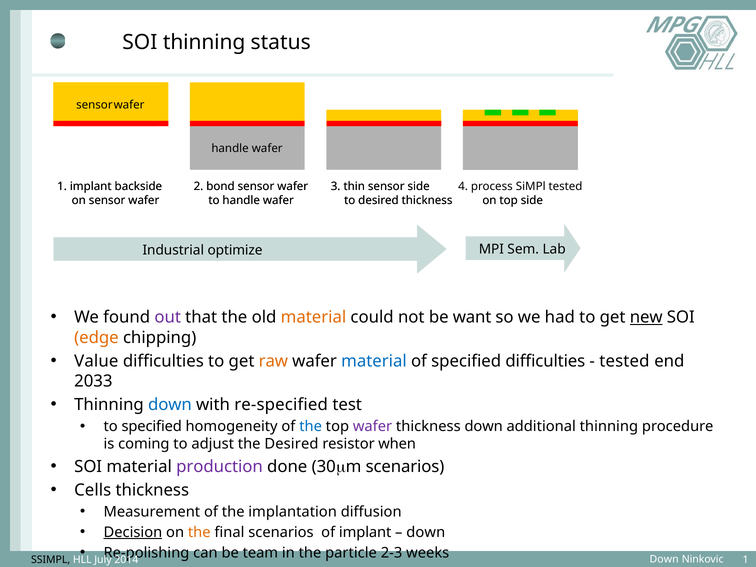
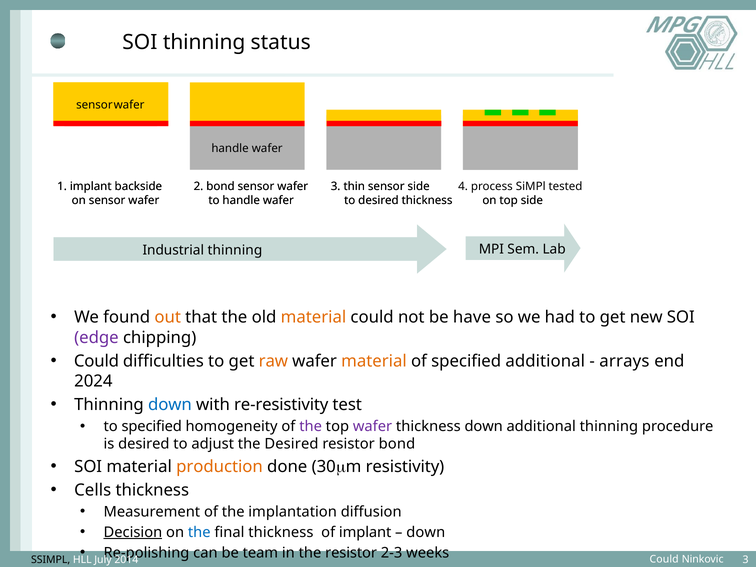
Industrial optimize: optimize -> thinning (235, 250)
out colour: purple -> orange (168, 317)
want: want -> have (472, 317)
new underline: present -> none (646, 317)
edge colour: orange -> purple (96, 338)
Value: Value -> Could (96, 361)
material colour: blue -> orange (374, 361)
specified difficulties: difficulties -> additional (545, 361)
tested: tested -> arrays (624, 361)
2033: 2033 -> 2024 (93, 381)
re-specified: re-specified -> re-resistivity (281, 405)
the colour: blue -> purple (311, 426)
is coming: coming -> desired (144, 444)
resistor when: when -> bond (397, 444)
production colour: purple -> orange (220, 467)
30mm scenarios: scenarios -> resistivity (405, 467)
the colour: orange -> blue (199, 532)
final scenarios: scenarios -> thickness (281, 532)
the particle: particle -> resistor (351, 553)
Down: Down -> Could (664, 559)
Ninkovic 1: 1 -> 3 (746, 560)
